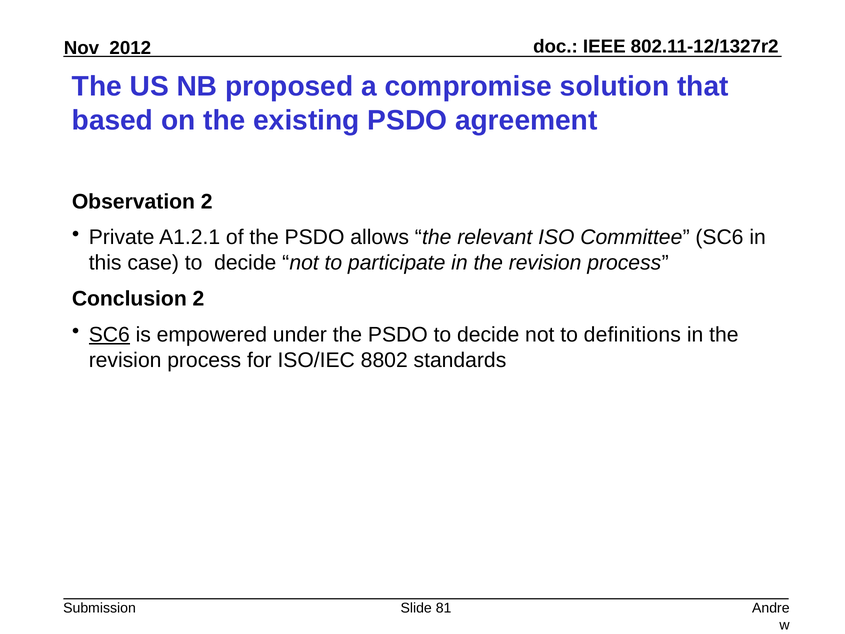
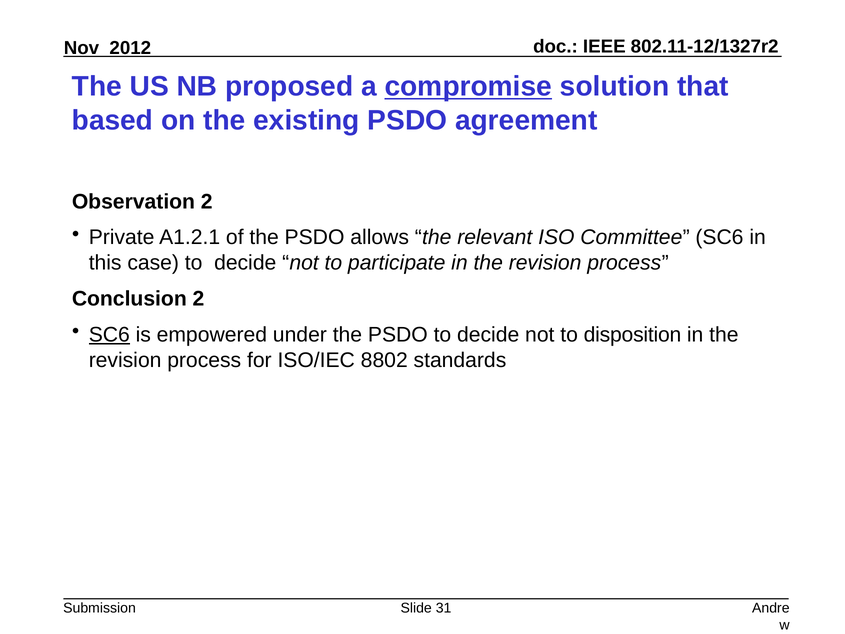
compromise underline: none -> present (468, 87)
definitions: definitions -> disposition (633, 335)
81: 81 -> 31 (444, 608)
